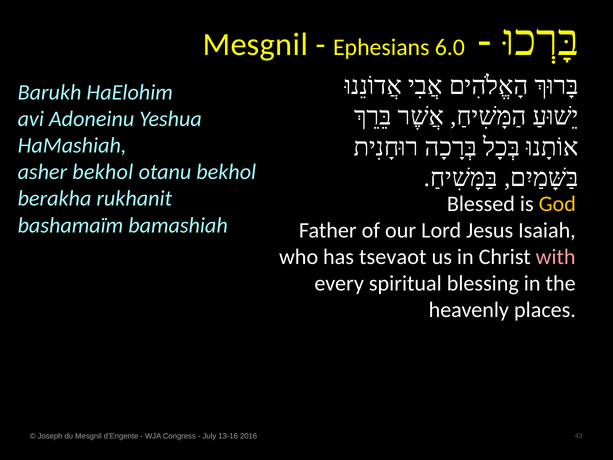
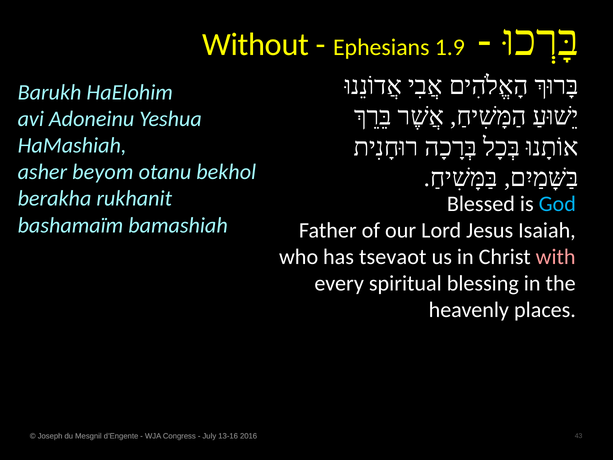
Mesgnil: Mesgnil -> Without (256, 44)
6.0: 6.0 -> 1.9 (450, 47)
asher bekhol: bekhol -> beyom (103, 172)
God colour: yellow -> light blue (557, 204)
